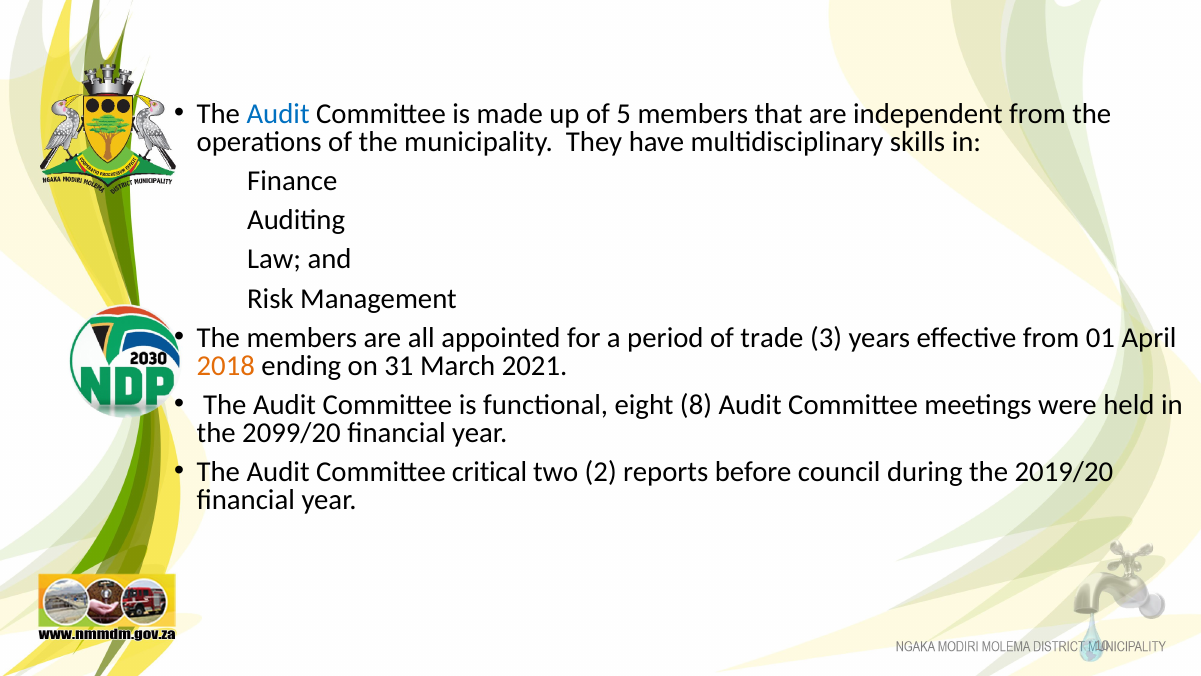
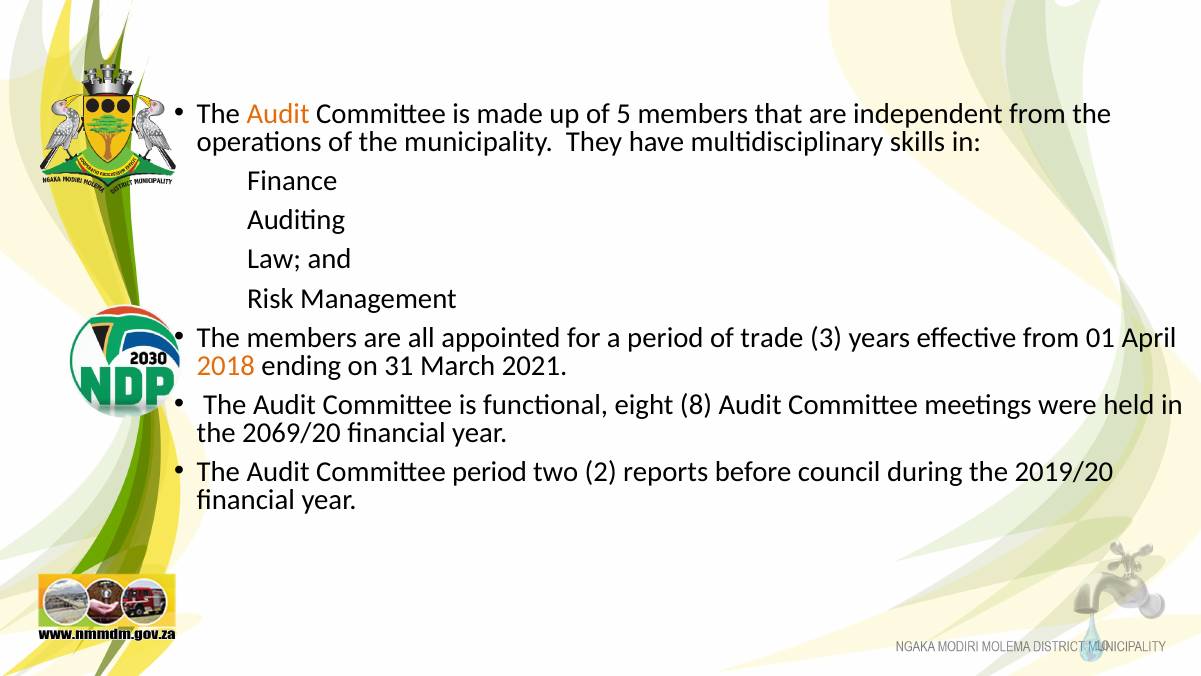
Audit colour: blue -> orange (278, 114)
2099/20: 2099/20 -> 2069/20 (291, 433)
Committee critical: critical -> period (490, 472)
